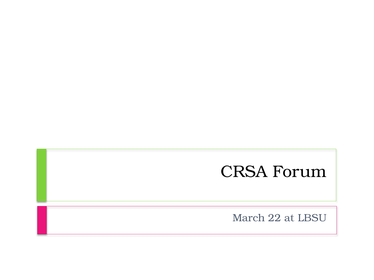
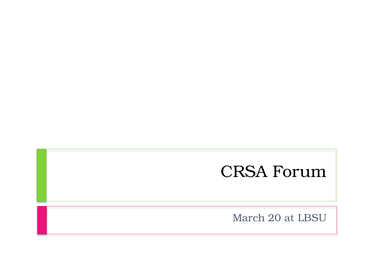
22: 22 -> 20 (275, 218)
